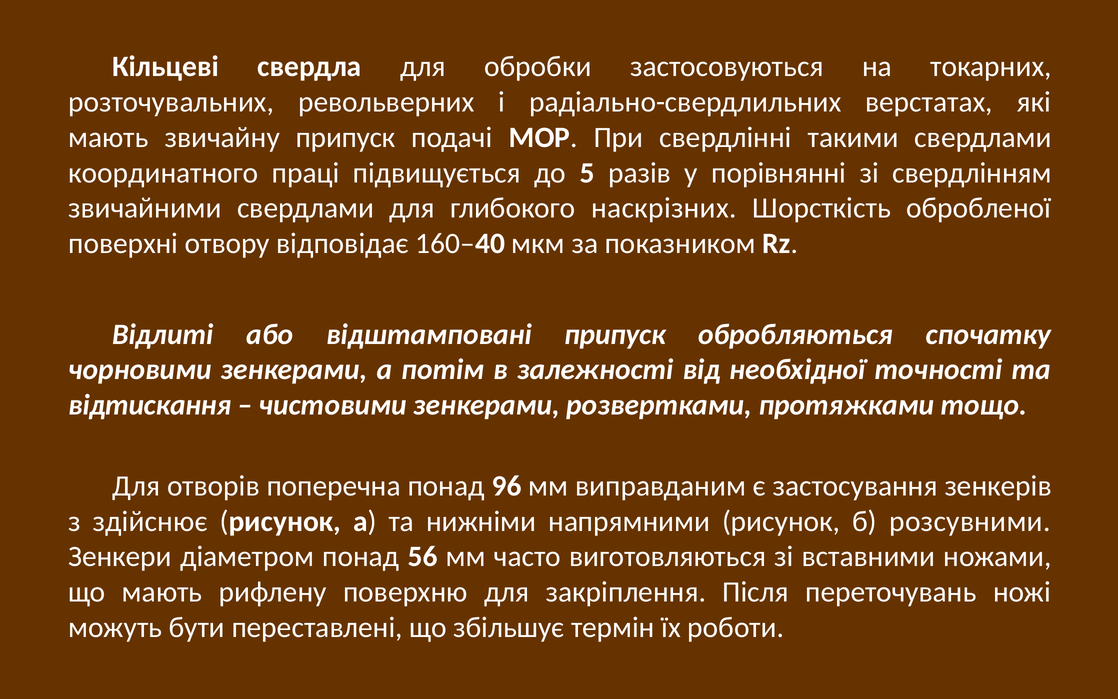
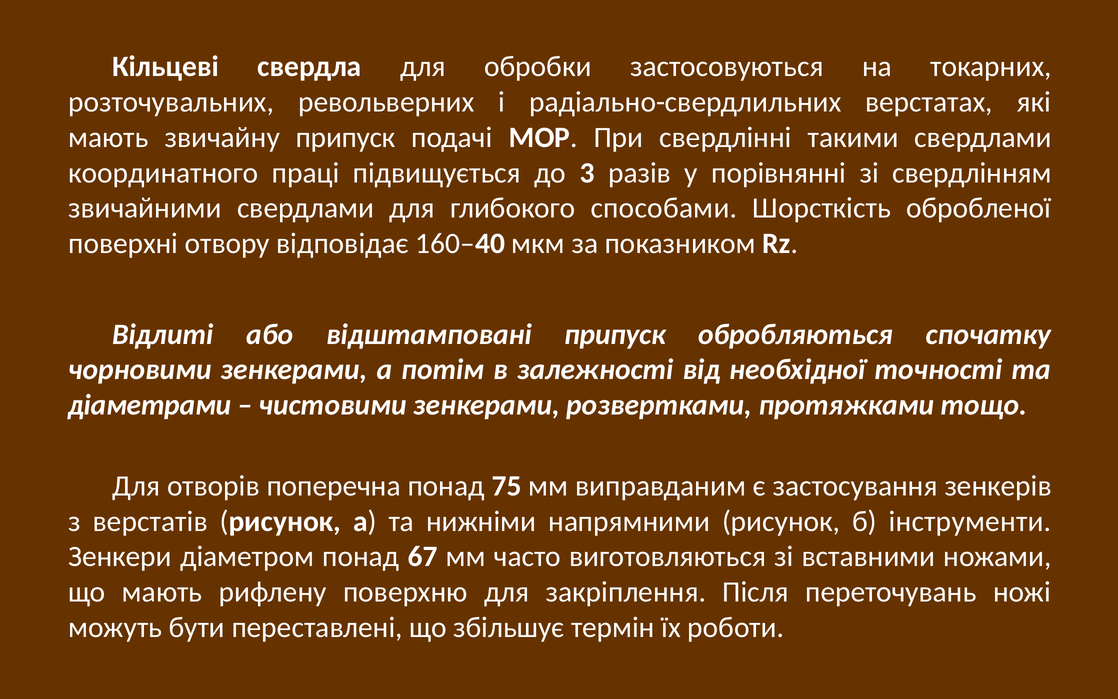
5: 5 -> 3 (587, 173)
наскрізних: наскрізних -> способами (664, 208)
відтискання: відтискання -> діаметрами (150, 405)
96: 96 -> 75 (507, 486)
здійснює: здійснює -> верстатів (150, 521)
розсувними: розсувними -> інструменти (970, 521)
56: 56 -> 67 (423, 556)
